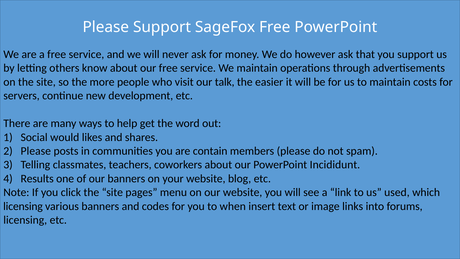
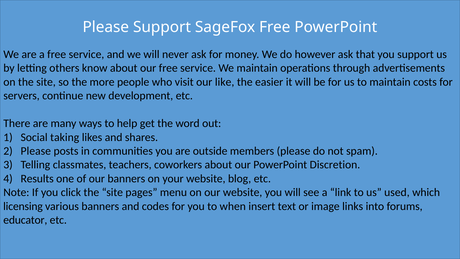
talk: talk -> like (225, 82)
would: would -> taking (65, 137)
contain: contain -> outside (210, 151)
Incididunt: Incididunt -> Discretion (335, 165)
licensing: licensing -> educator (25, 220)
